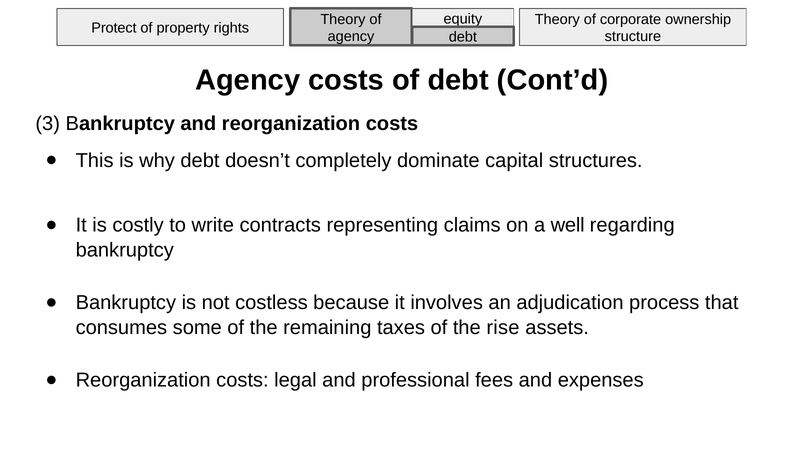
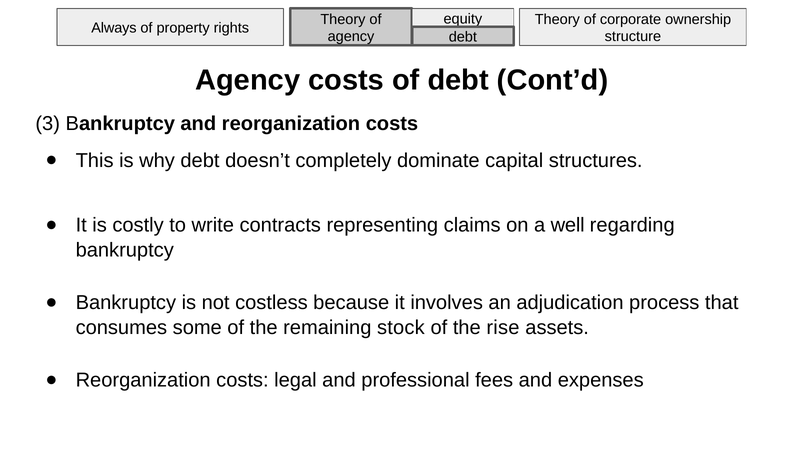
Protect: Protect -> Always (114, 28)
taxes: taxes -> stock (401, 328)
